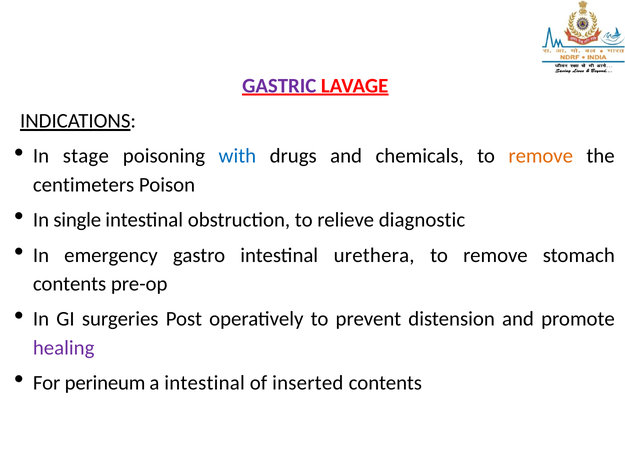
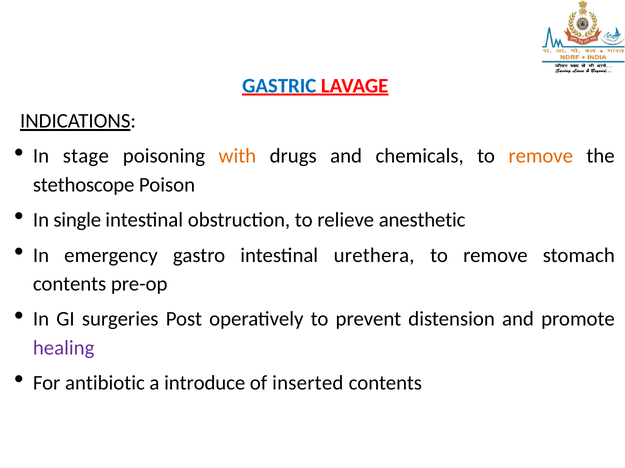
GASTRIC colour: purple -> blue (279, 86)
with colour: blue -> orange (237, 156)
centimeters: centimeters -> stethoscope (84, 185)
diagnostic: diagnostic -> anesthetic (422, 220)
perineum: perineum -> antibiotic (105, 384)
a intestinal: intestinal -> introduce (205, 384)
